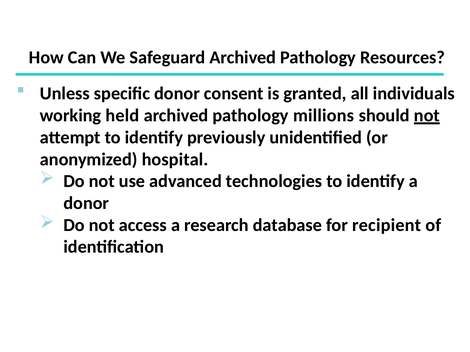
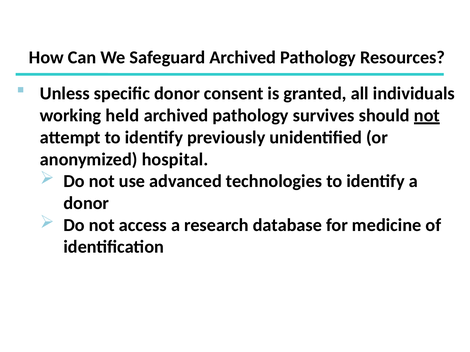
millions: millions -> survives (324, 116)
recipient: recipient -> medicine (387, 225)
